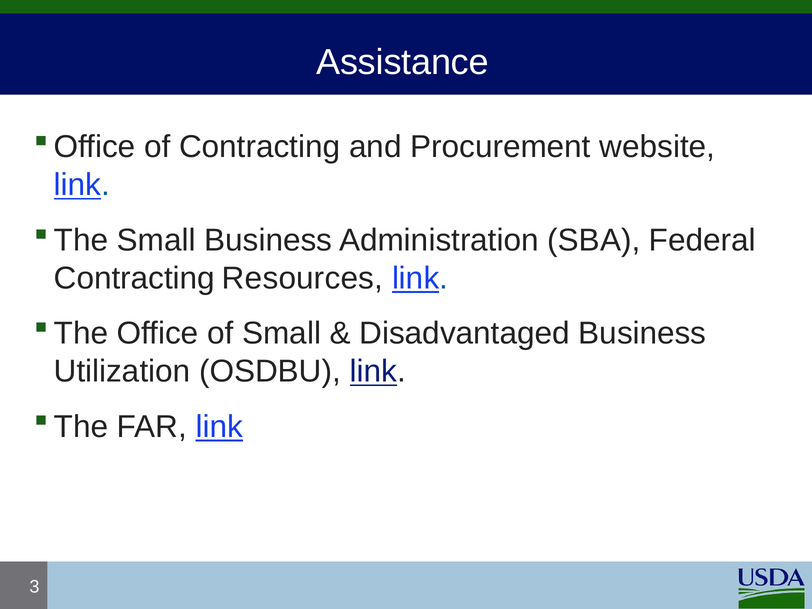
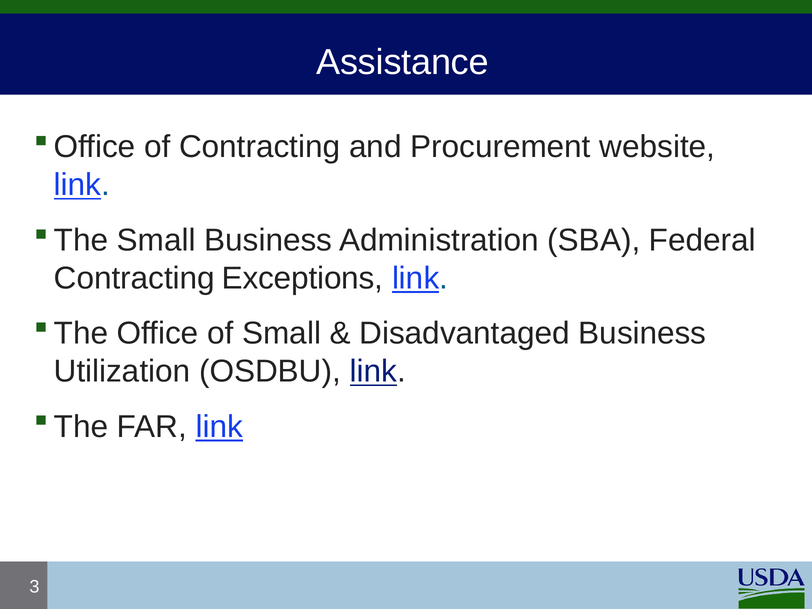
Resources: Resources -> Exceptions (303, 278)
